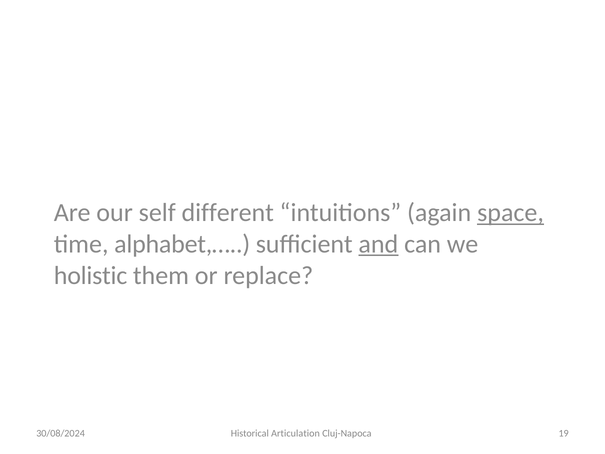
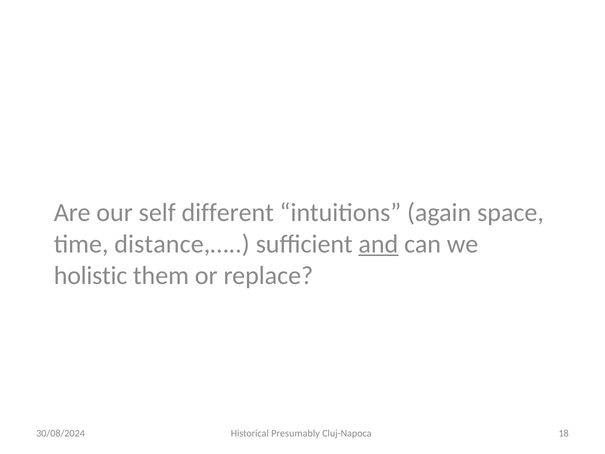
space underline: present -> none (511, 213)
alphabet,…: alphabet,… -> distance,… (182, 244)
Articulation: Articulation -> Presumably (295, 433)
19: 19 -> 18 (564, 433)
